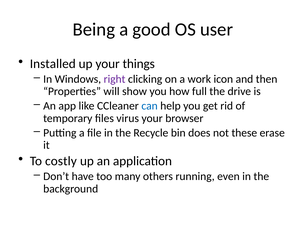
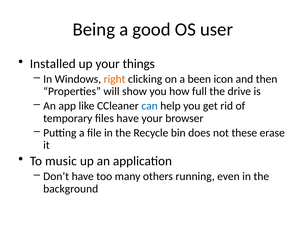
right colour: purple -> orange (115, 79)
work: work -> been (199, 79)
files virus: virus -> have (128, 119)
costly: costly -> music (61, 161)
